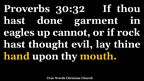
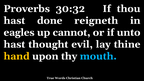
garment: garment -> reigneth (96, 21)
rock: rock -> unto (129, 32)
mouth colour: yellow -> light blue (98, 56)
